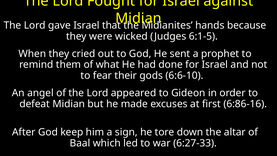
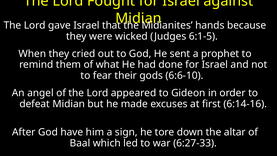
6:86-16: 6:86-16 -> 6:14-16 (245, 104)
keep: keep -> have (72, 132)
